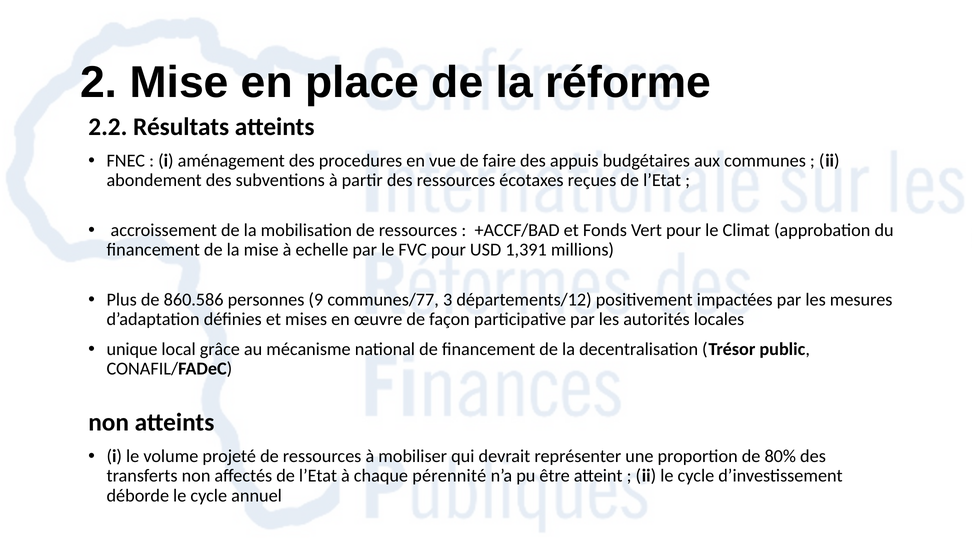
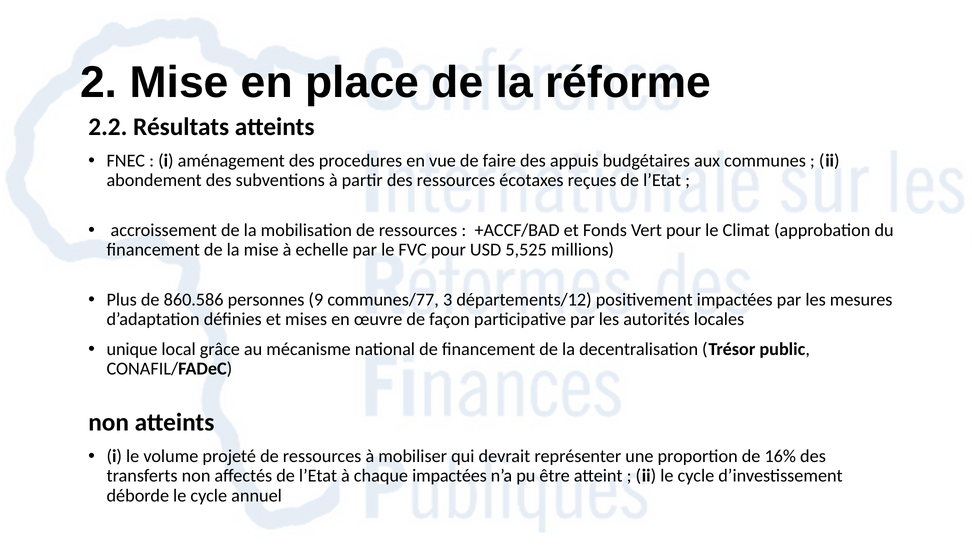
1,391: 1,391 -> 5,525 (526, 250)
80%: 80% -> 16% (780, 456)
chaque pérennité: pérennité -> impactées (449, 476)
